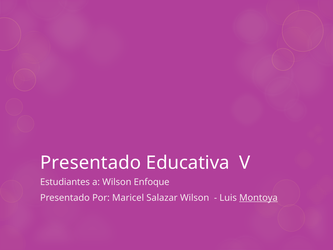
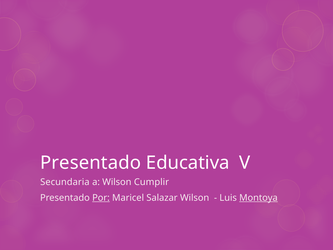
Estudiantes: Estudiantes -> Secundaria (65, 182)
Enfoque: Enfoque -> Cumplir (152, 182)
Por underline: none -> present (101, 198)
